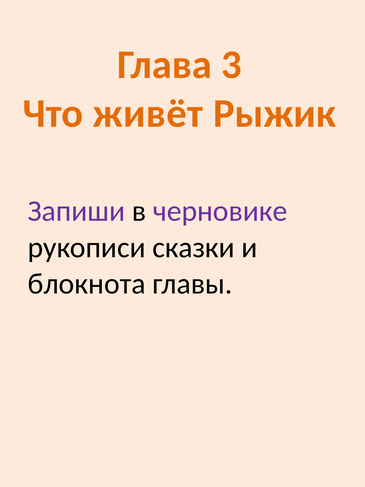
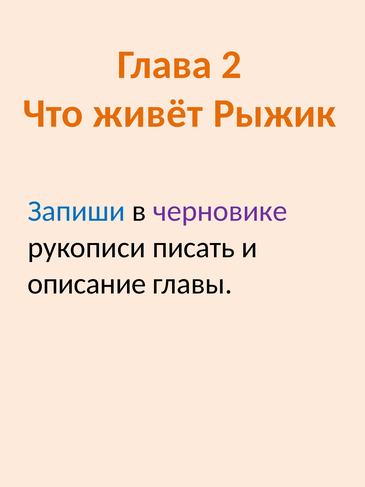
3: 3 -> 2 (231, 65)
Запиши colour: purple -> blue (76, 211)
сказки: сказки -> писать (194, 247)
блокнота: блокнота -> описание (87, 284)
